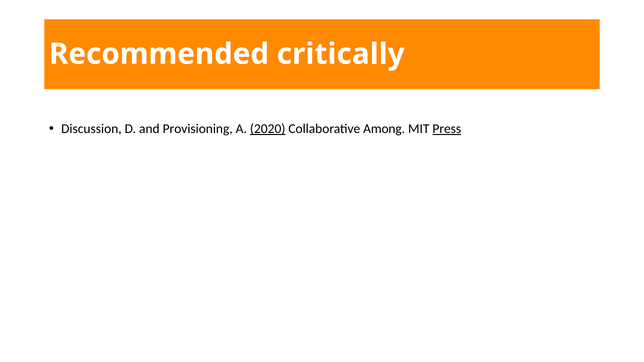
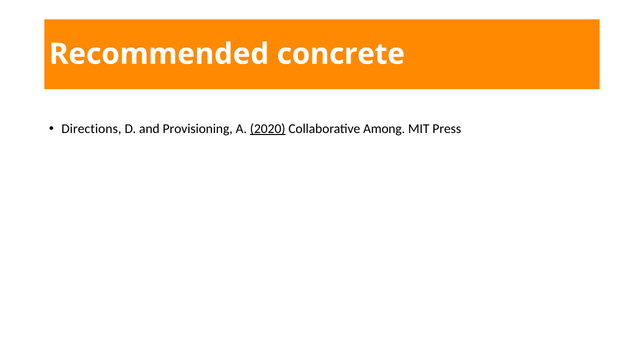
critically: critically -> concrete (341, 54)
Discussion: Discussion -> Directions (91, 129)
Press underline: present -> none (447, 129)
